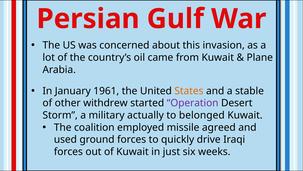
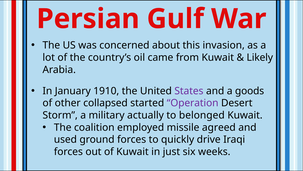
Plane: Plane -> Likely (260, 57)
1961: 1961 -> 1910 (106, 91)
States colour: orange -> purple (189, 91)
stable: stable -> goods (250, 91)
withdrew: withdrew -> collapsed (105, 103)
